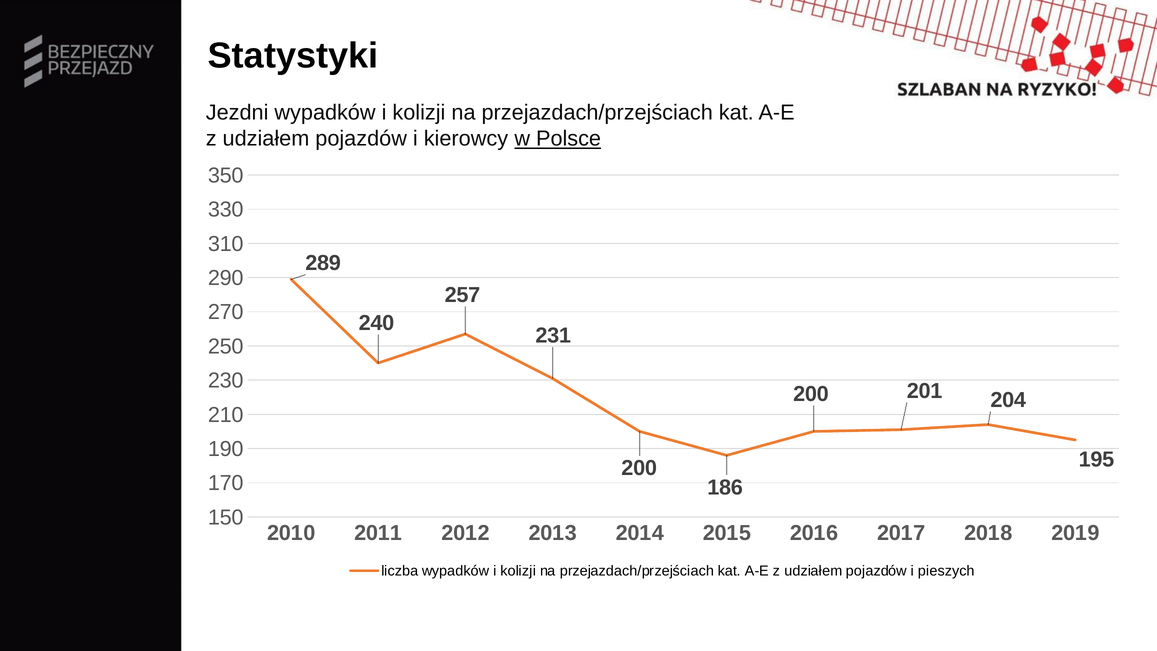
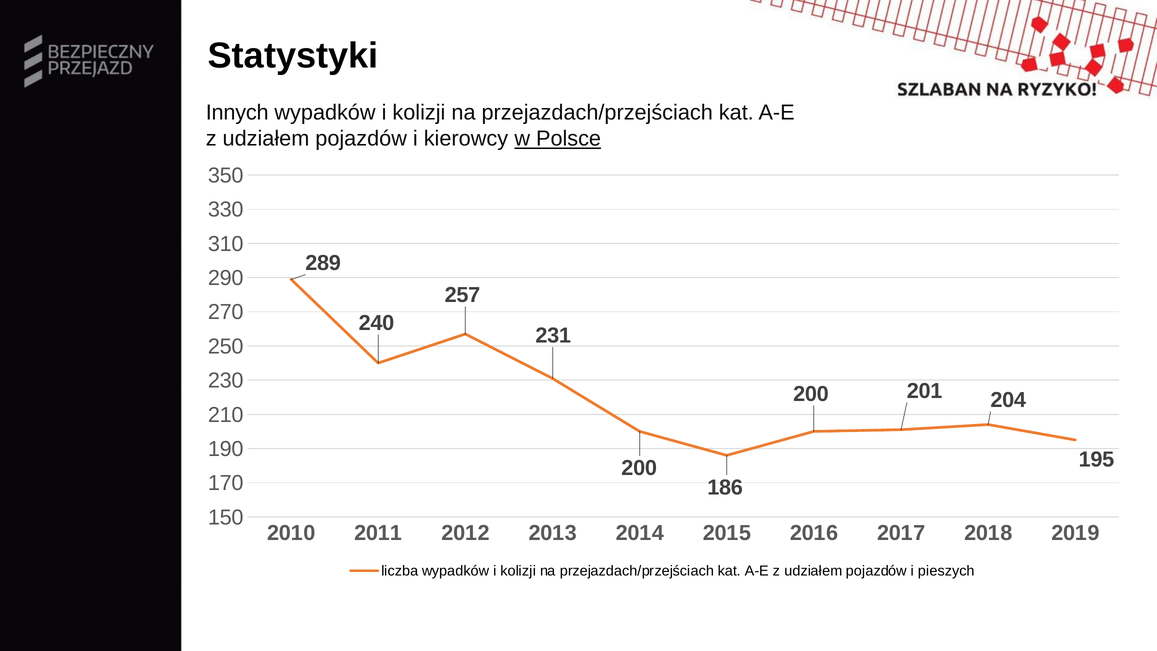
Jezdni: Jezdni -> Innych (237, 113)
